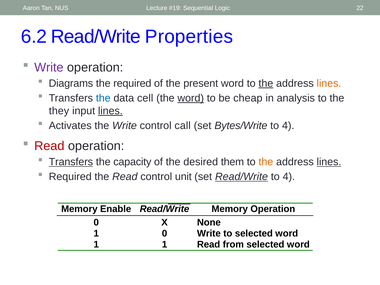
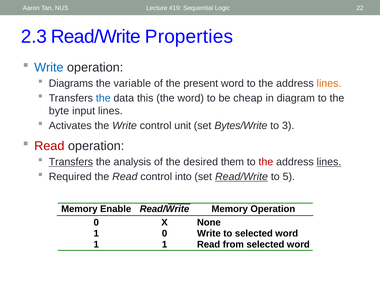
6.2: 6.2 -> 2.3 (34, 37)
Write colour: purple -> blue (49, 67)
the required: required -> variable (132, 83)
the underline: present -> none (266, 83)
cell: cell -> this (145, 98)
word underline: present -> none (191, 98)
analysis: analysis -> diagram (296, 98)
they: they -> byte (59, 111)
lines underline: present -> none (110, 111)
call: call -> unit (183, 126)
4: 4 -> 3 (288, 126)
capacity: capacity -> analysis (132, 162)
the colour: orange -> red (266, 162)
unit: unit -> into (183, 177)
4: 4 -> 5 (289, 177)
